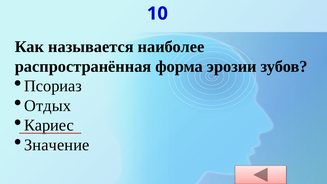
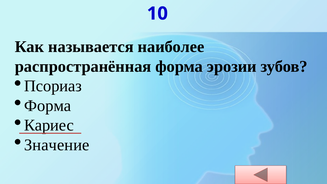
Отдых: Отдых -> Форма (48, 106)
